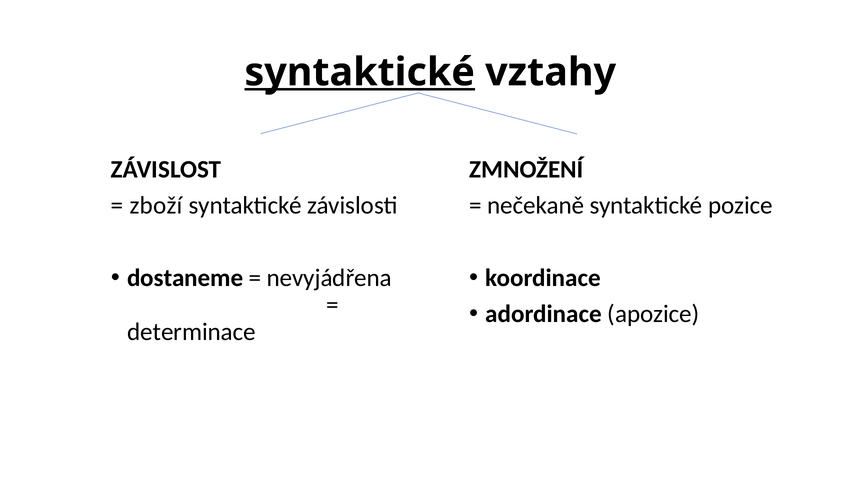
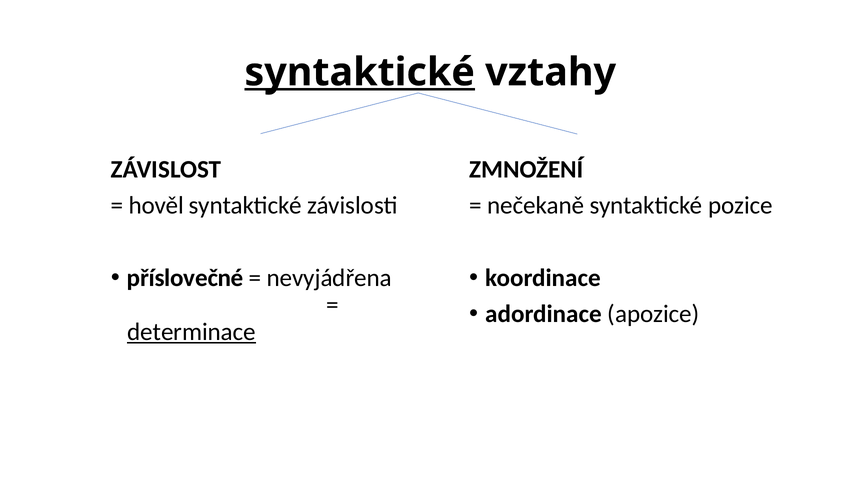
zboží: zboží -> hověl (156, 206)
dostaneme: dostaneme -> příslovečné (185, 278)
determinace underline: none -> present (192, 332)
